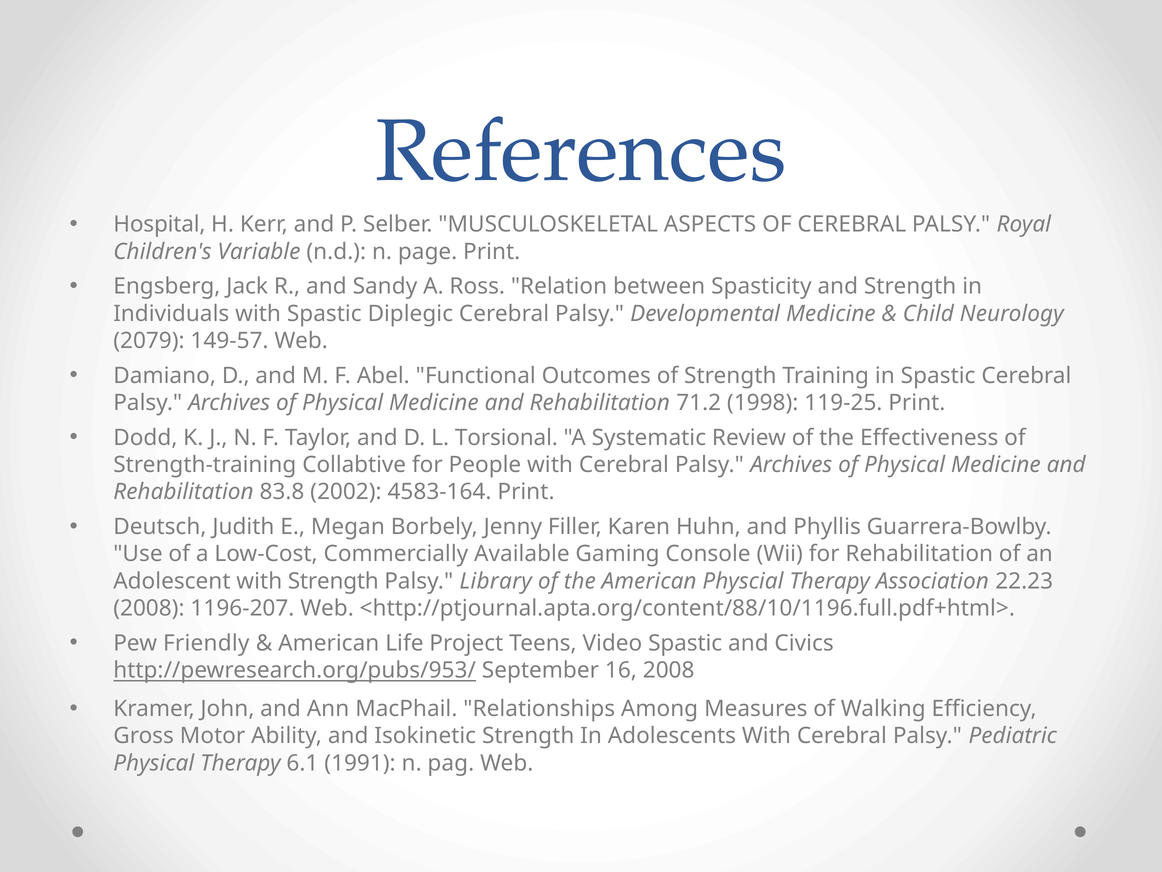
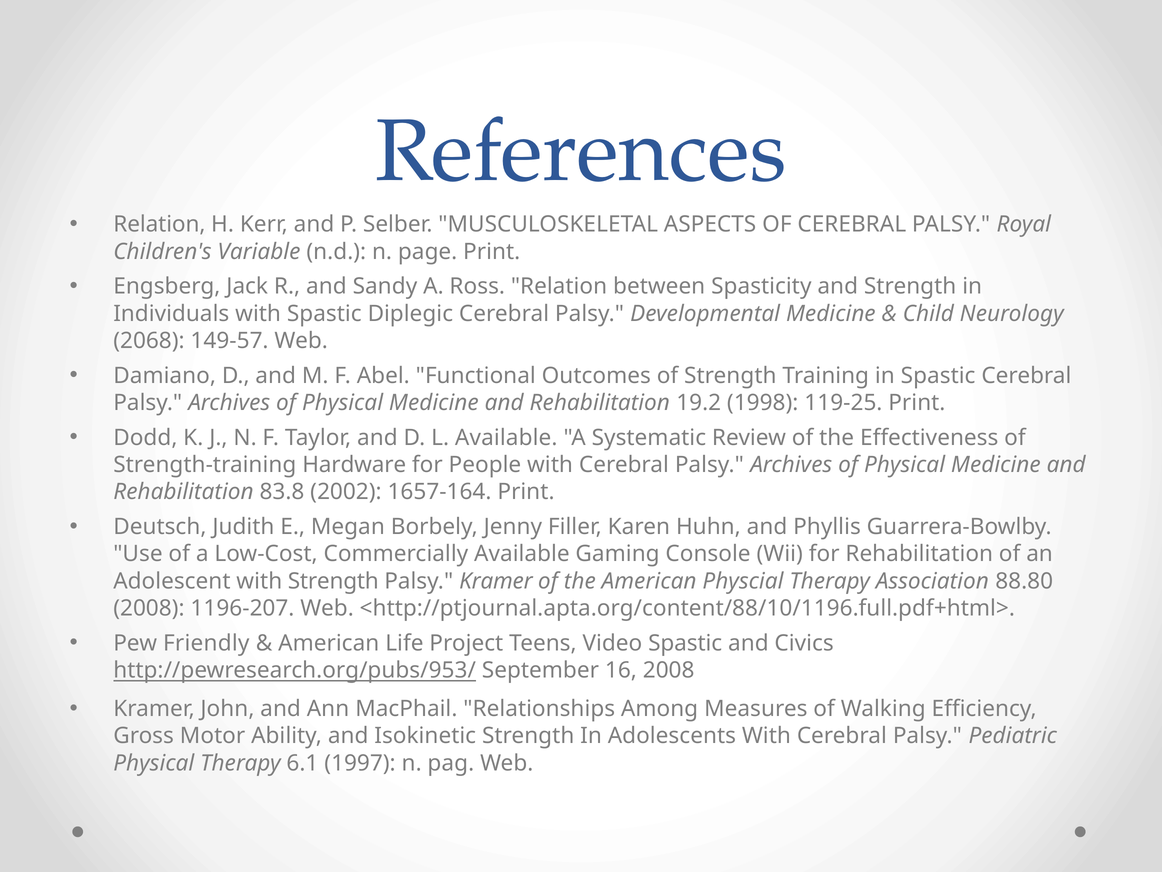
Hospital: Hospital -> Relation (159, 224)
2079: 2079 -> 2068 (149, 341)
71.2: 71.2 -> 19.2 (699, 403)
L Torsional: Torsional -> Available (506, 437)
Collabtive: Collabtive -> Hardware (354, 465)
4583-164: 4583-164 -> 1657-164 (440, 492)
Palsy Library: Library -> Kramer (496, 581)
22.23: 22.23 -> 88.80 (1024, 581)
1991: 1991 -> 1997 (360, 763)
